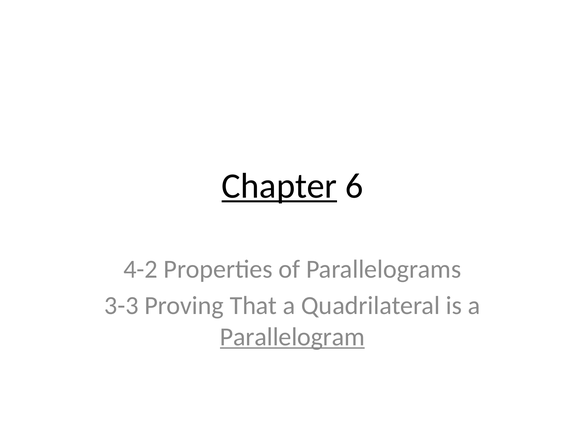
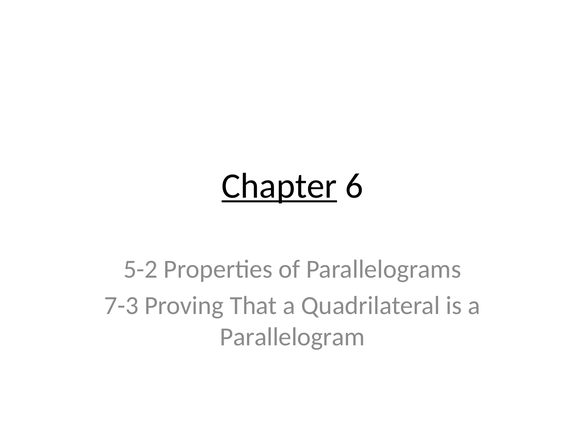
4-2: 4-2 -> 5-2 (141, 269)
3-3: 3-3 -> 7-3 (121, 305)
Parallelogram underline: present -> none (292, 337)
